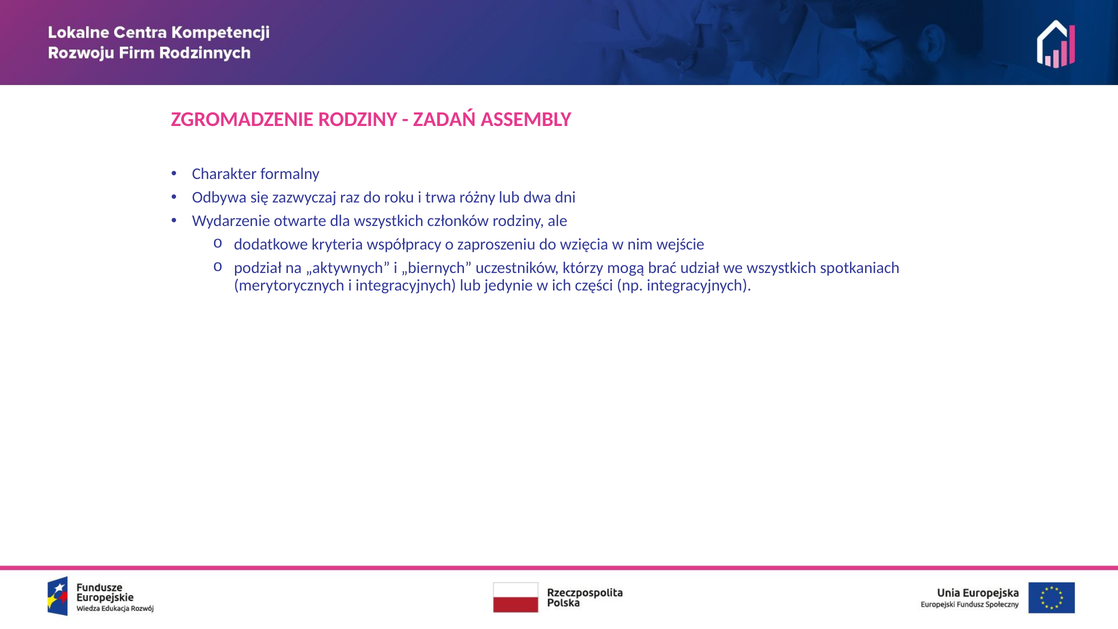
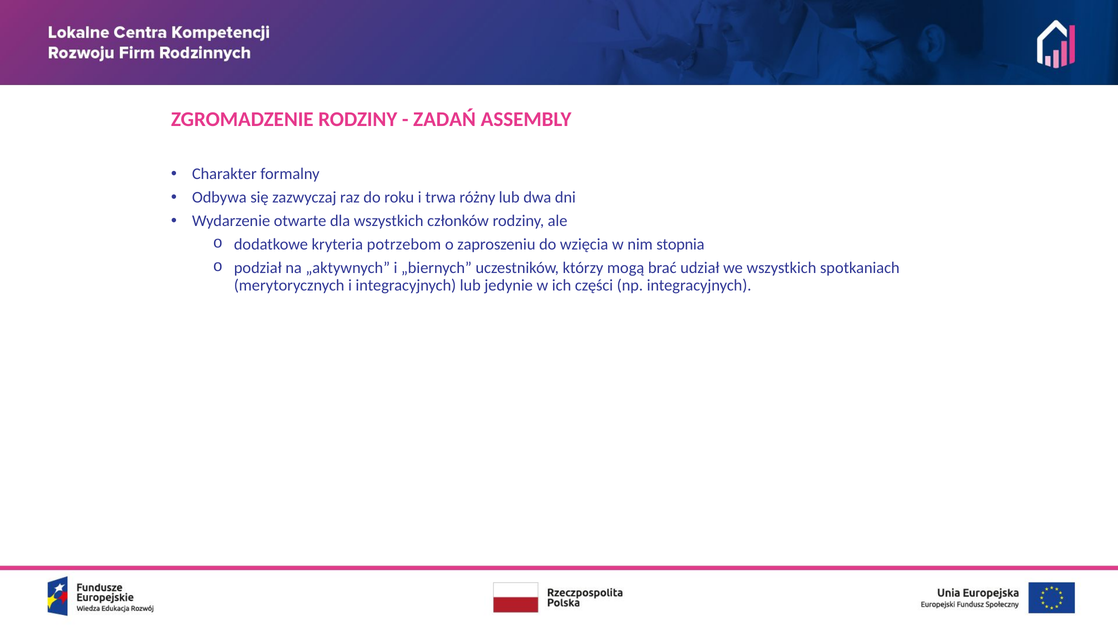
współpracy: współpracy -> potrzebom (404, 244)
wejście: wejście -> stopnia (680, 244)
